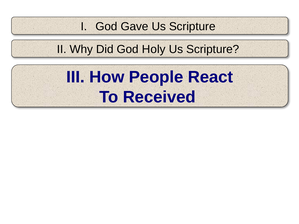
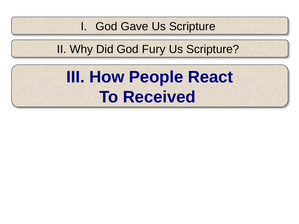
Holy: Holy -> Fury (154, 49)
